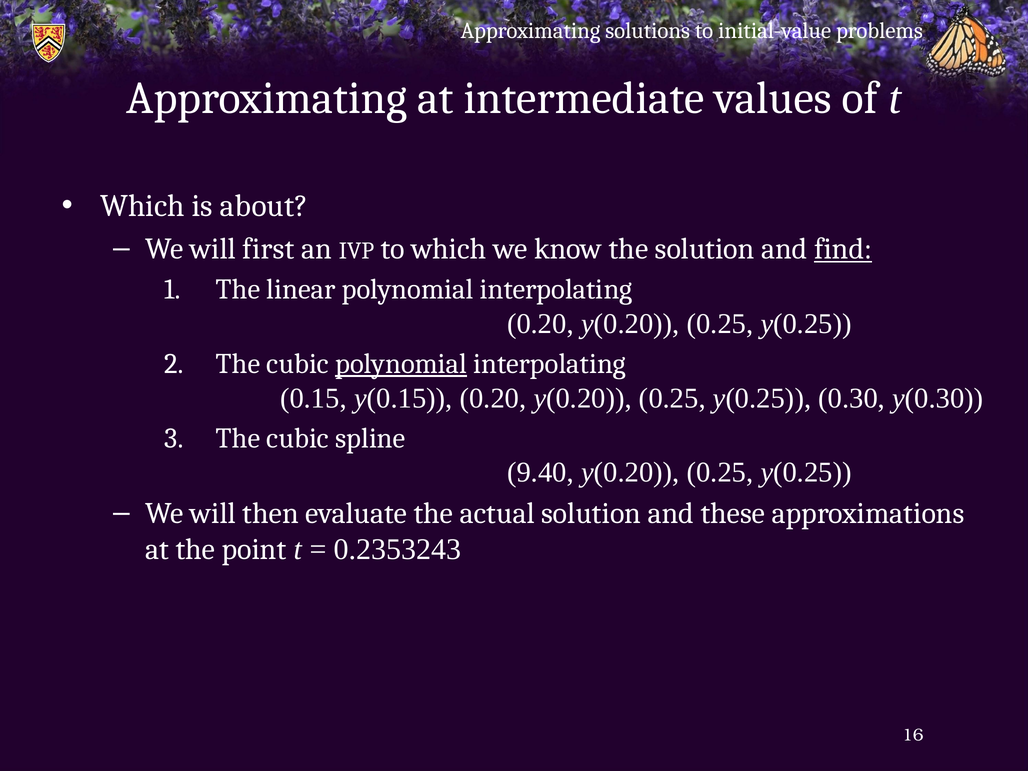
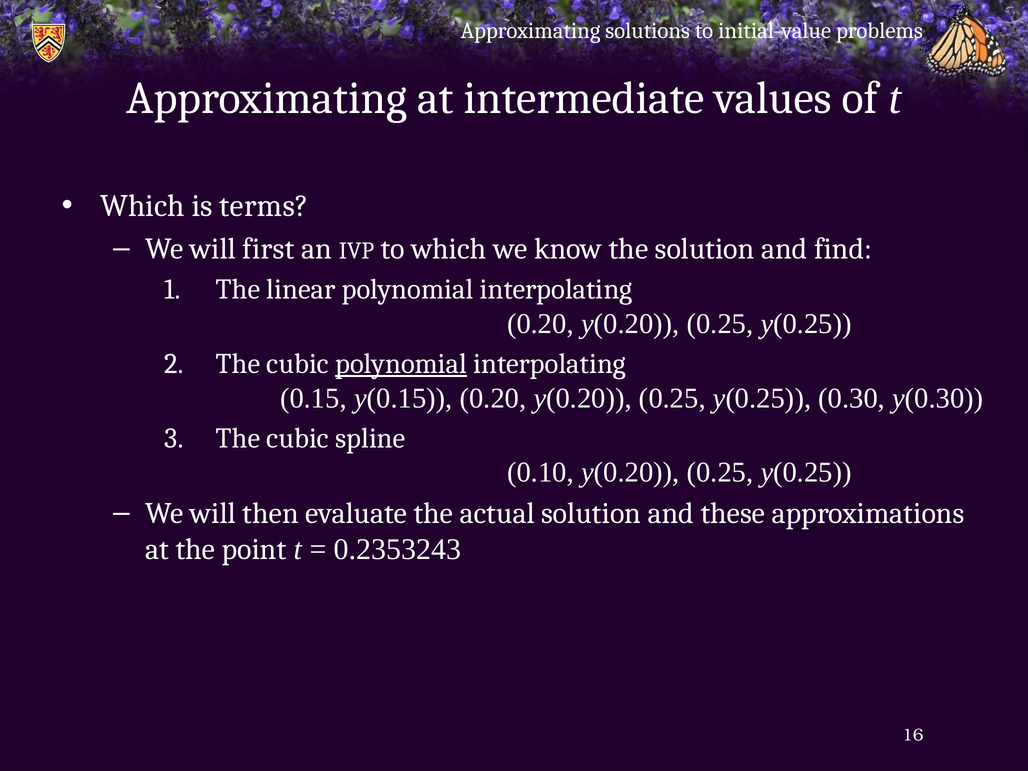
about: about -> terms (264, 206)
find underline: present -> none (843, 249)
9.40: 9.40 -> 0.10 (540, 472)
